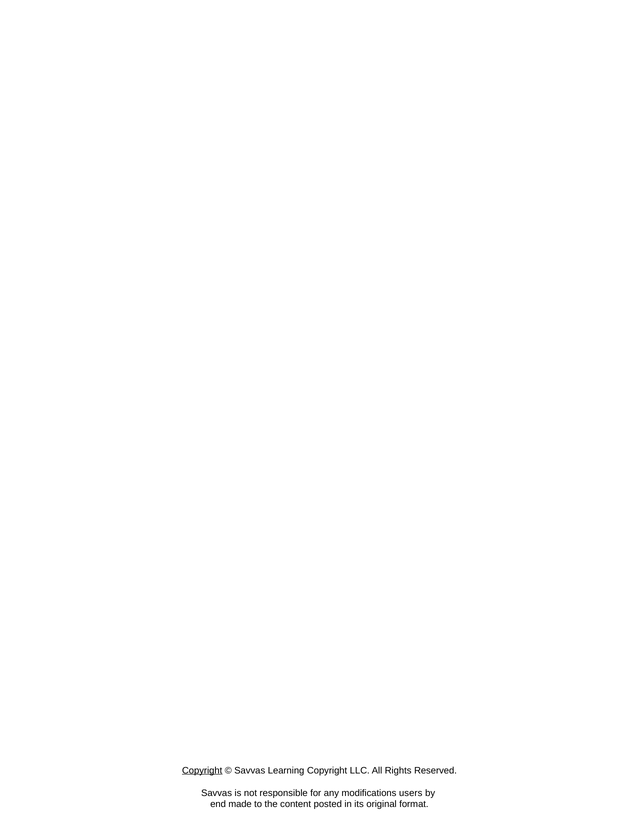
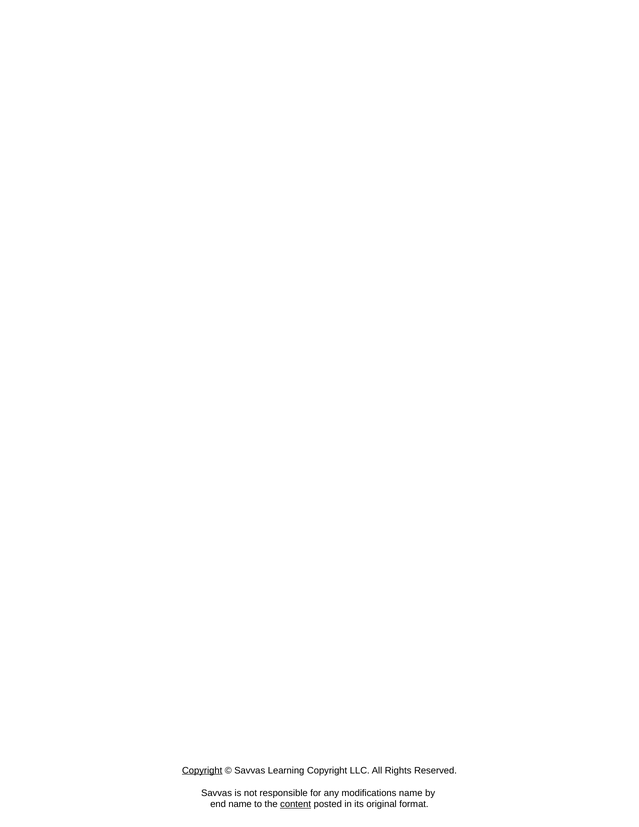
modifications users: users -> name (411, 793)
end made: made -> name (240, 804)
content underline: none -> present (296, 804)
